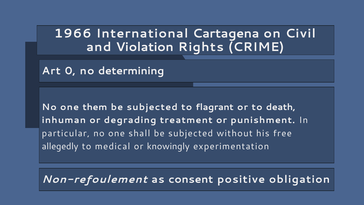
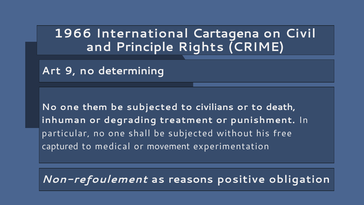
Violation: Violation -> Principle (145, 47)
0: 0 -> 9 (70, 71)
flagrant: flagrant -> civilians (215, 107)
allegedly: allegedly -> captured (60, 146)
knowingly: knowingly -> movement (168, 146)
consent: consent -> reasons (191, 179)
